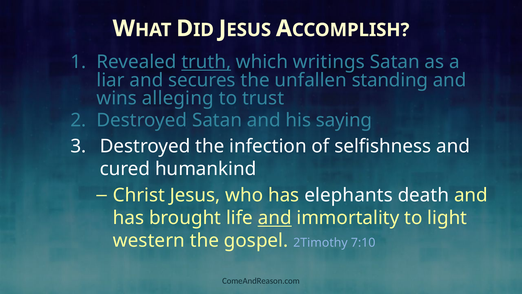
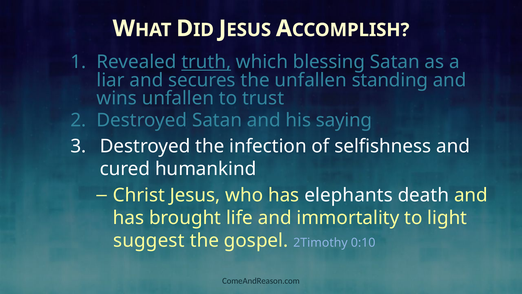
writings: writings -> blessing (329, 62)
wins alleging: alleging -> unfallen (178, 98)
and underline: present -> none (275, 218)
western: western -> suggest (149, 240)
7:10: 7:10 -> 0:10 (363, 243)
